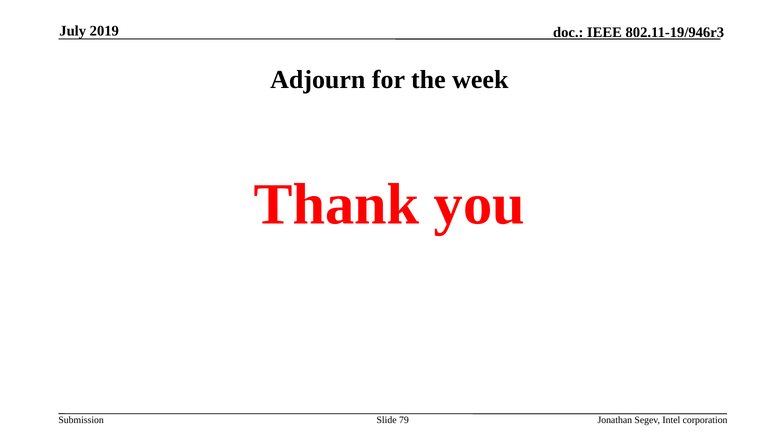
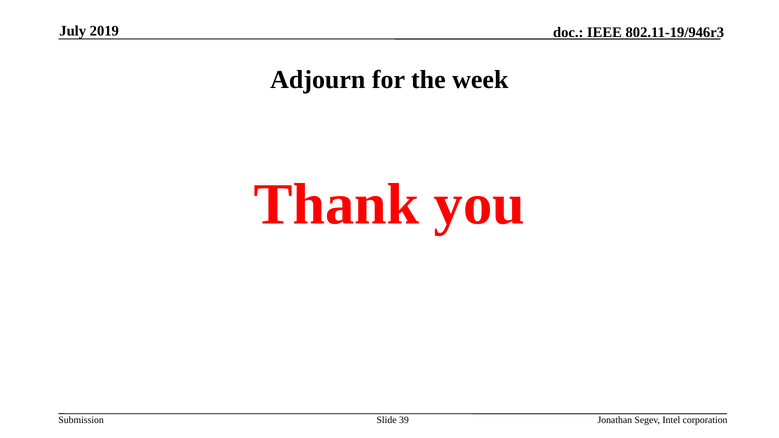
79: 79 -> 39 (404, 420)
